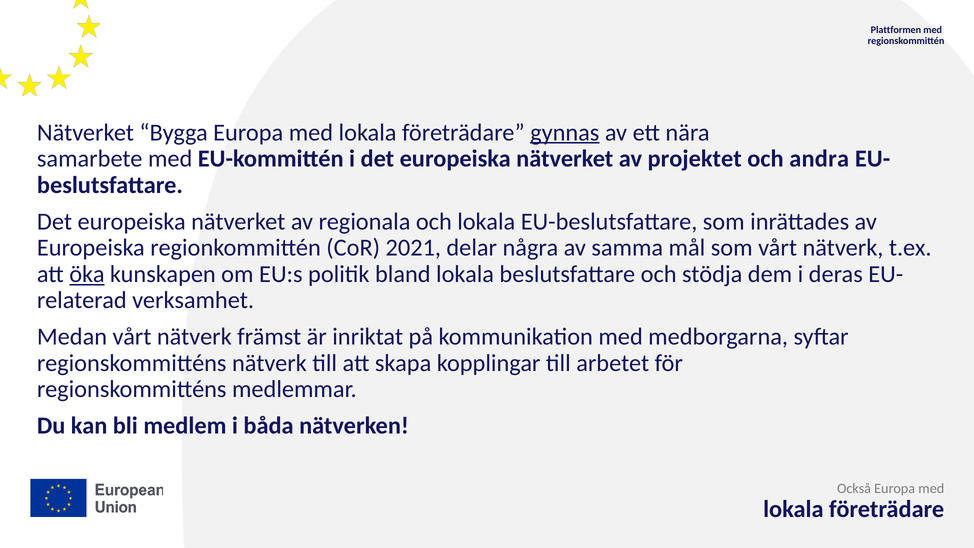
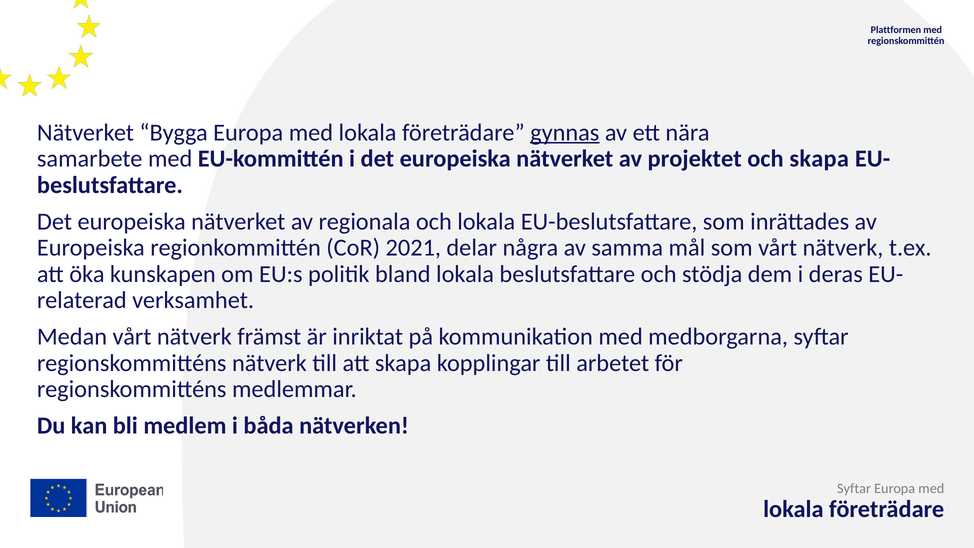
och andra: andra -> skapa (819, 159)
öka underline: present -> none (87, 274)
Också: Också -> Syftar (854, 489)
